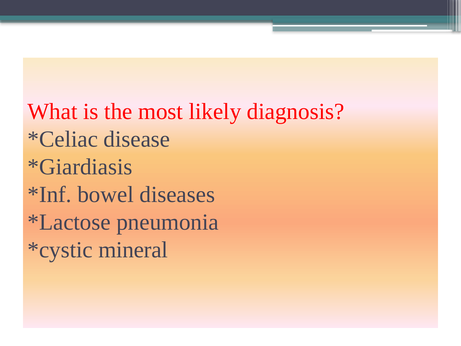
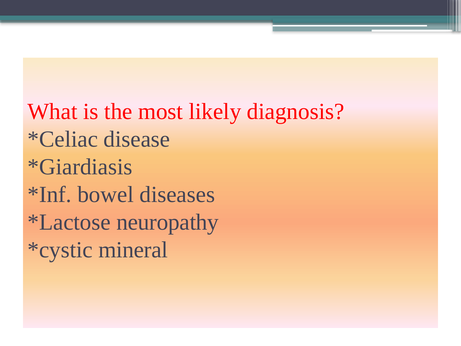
pneumonia: pneumonia -> neuropathy (168, 222)
